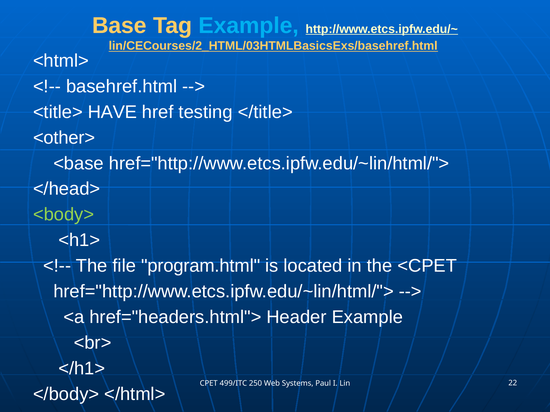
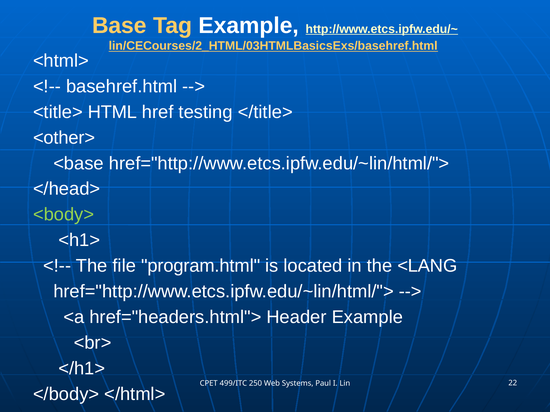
Example colour: light blue -> white (249, 26)
HAVE: HAVE -> HTML (112, 112)
<CPET: <CPET -> <LANG (427, 266)
